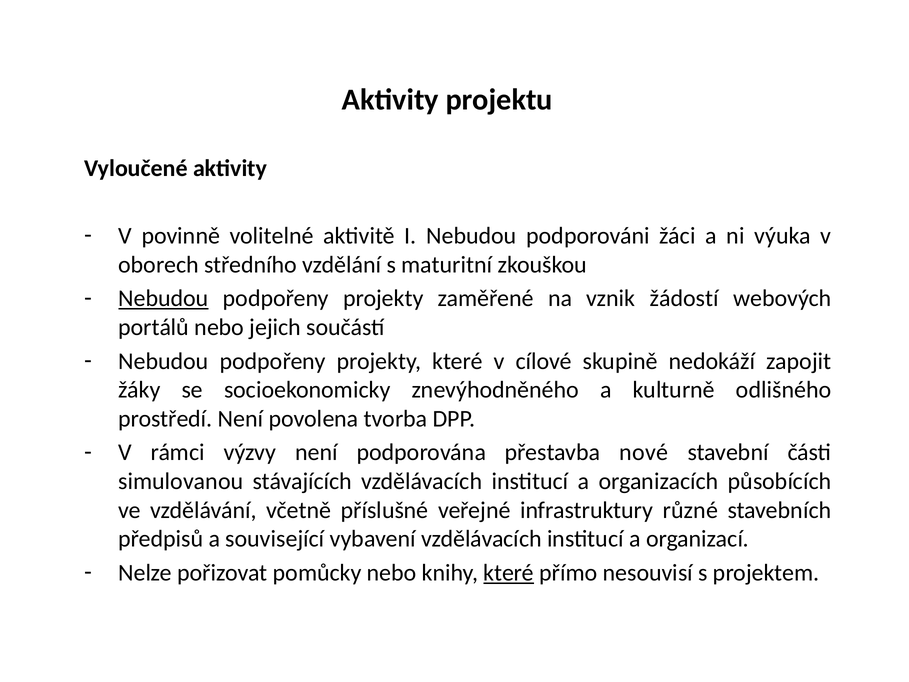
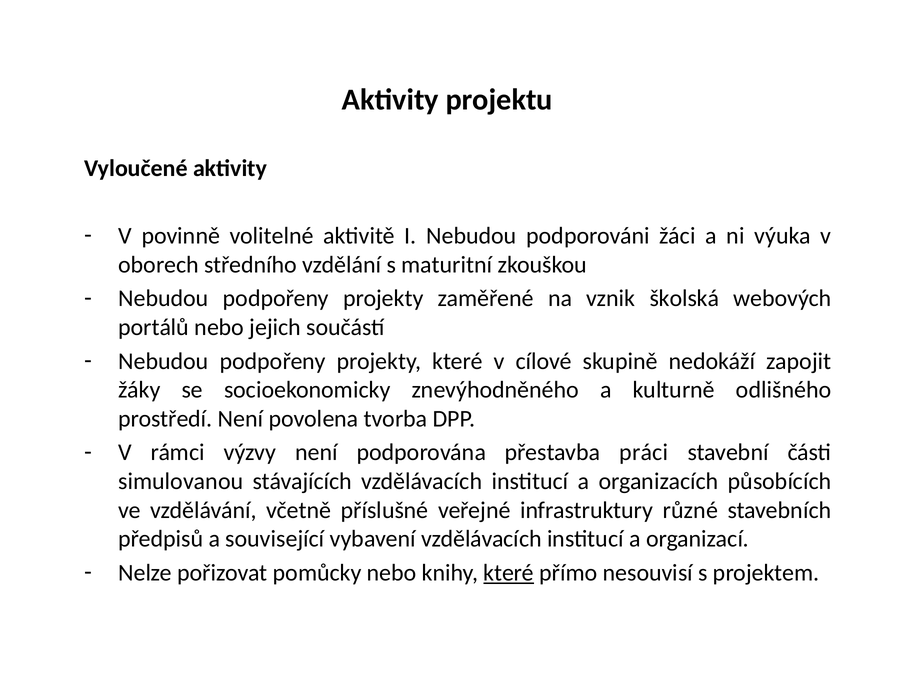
Nebudou underline: present -> none (163, 298)
žádostí: žádostí -> školská (684, 298)
nové: nové -> práci (644, 452)
